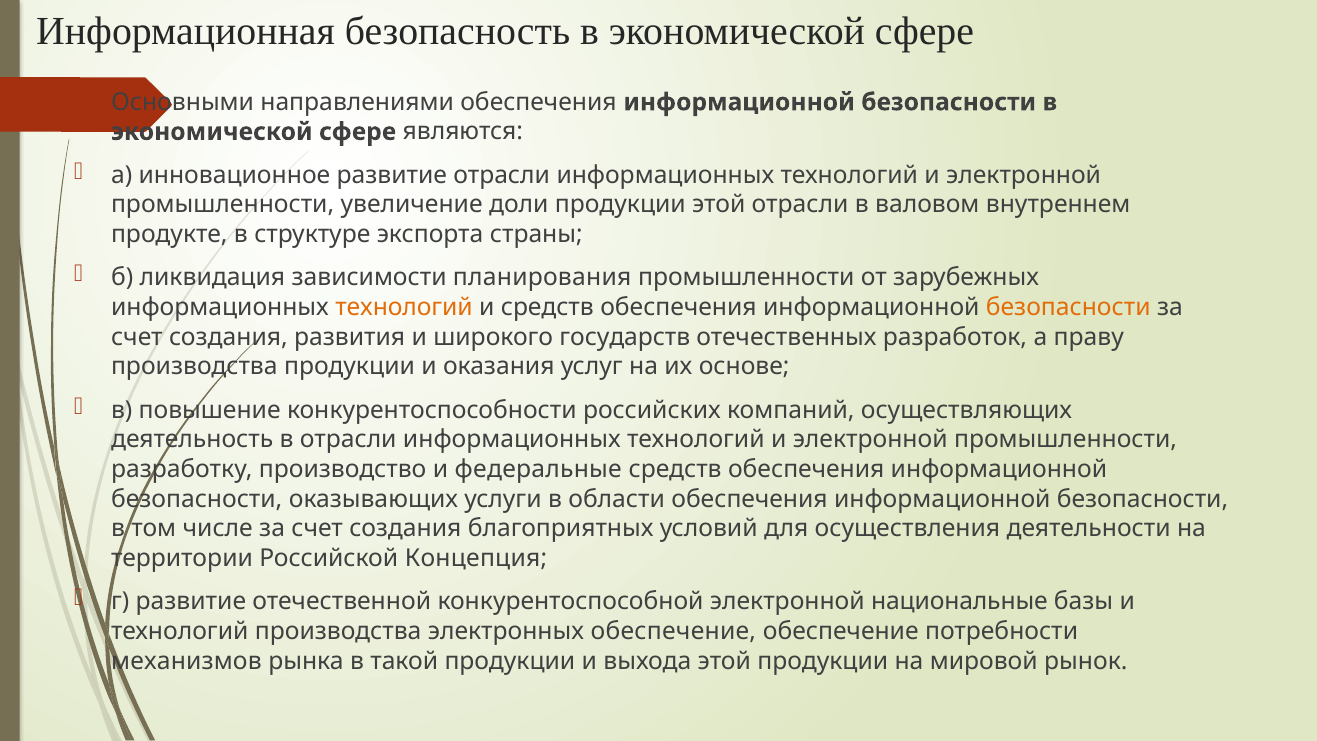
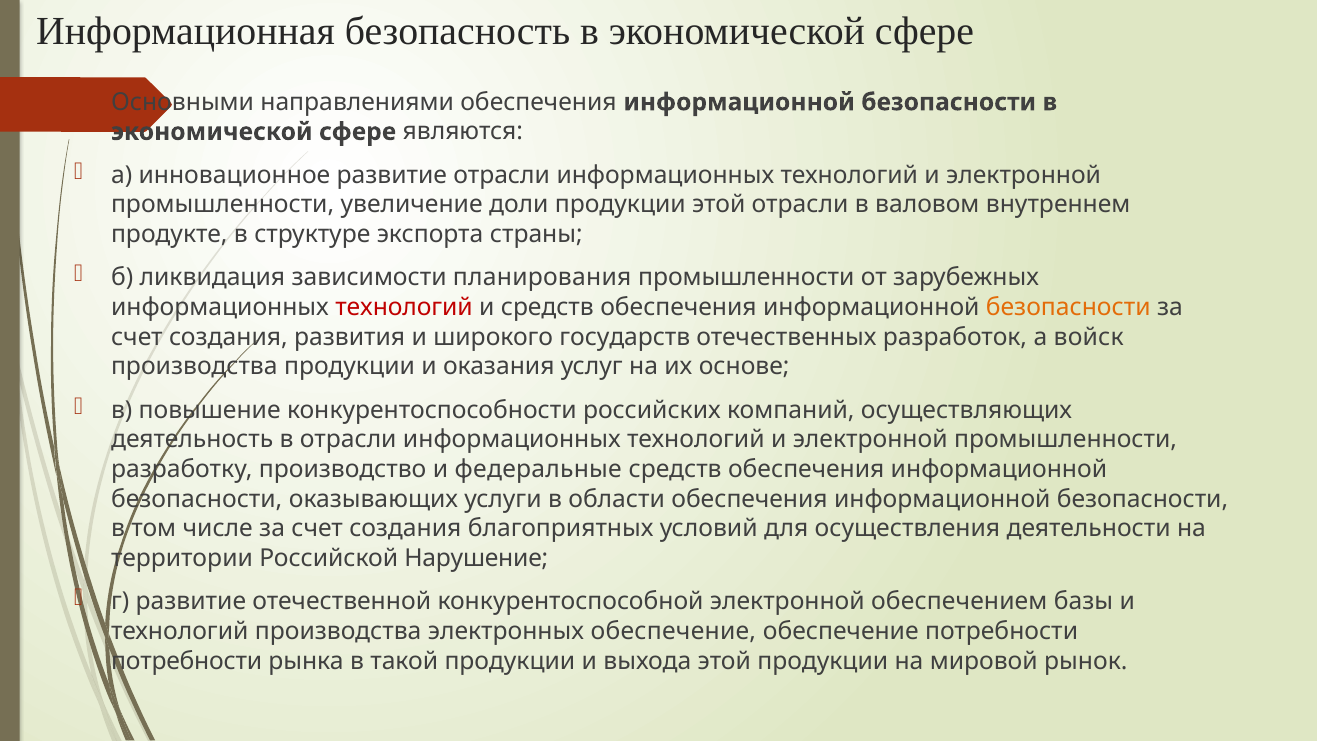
технологий colour: orange -> red (404, 307)
праву: праву -> войск (1089, 337)
Концепция: Концепция -> Нарушение (476, 558)
национальные: национальные -> обеспечением (959, 602)
механизмов: механизмов -> потребности (187, 661)
